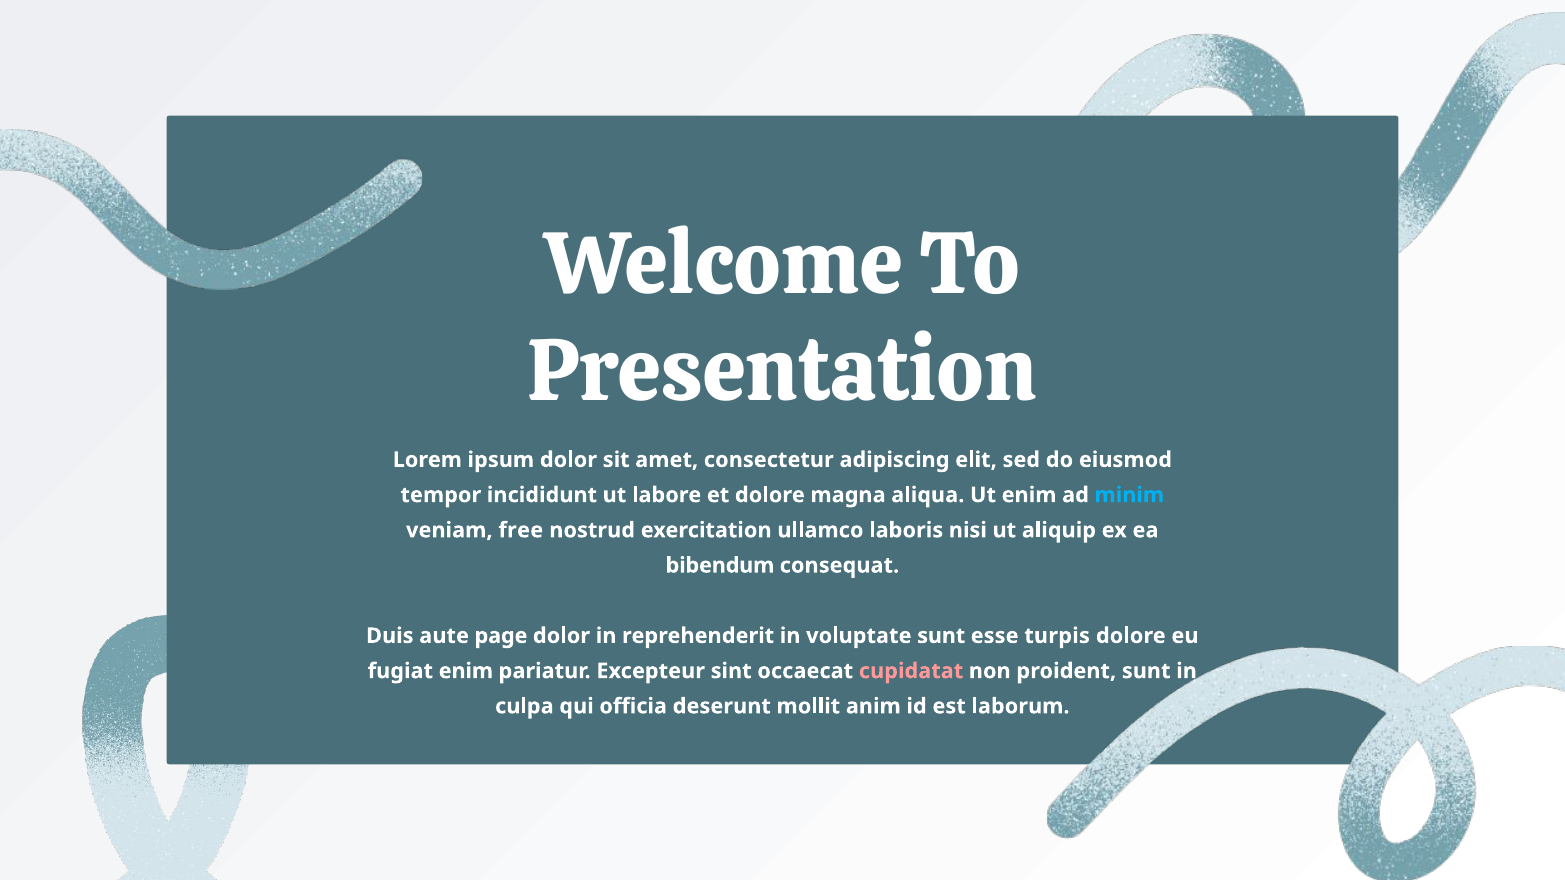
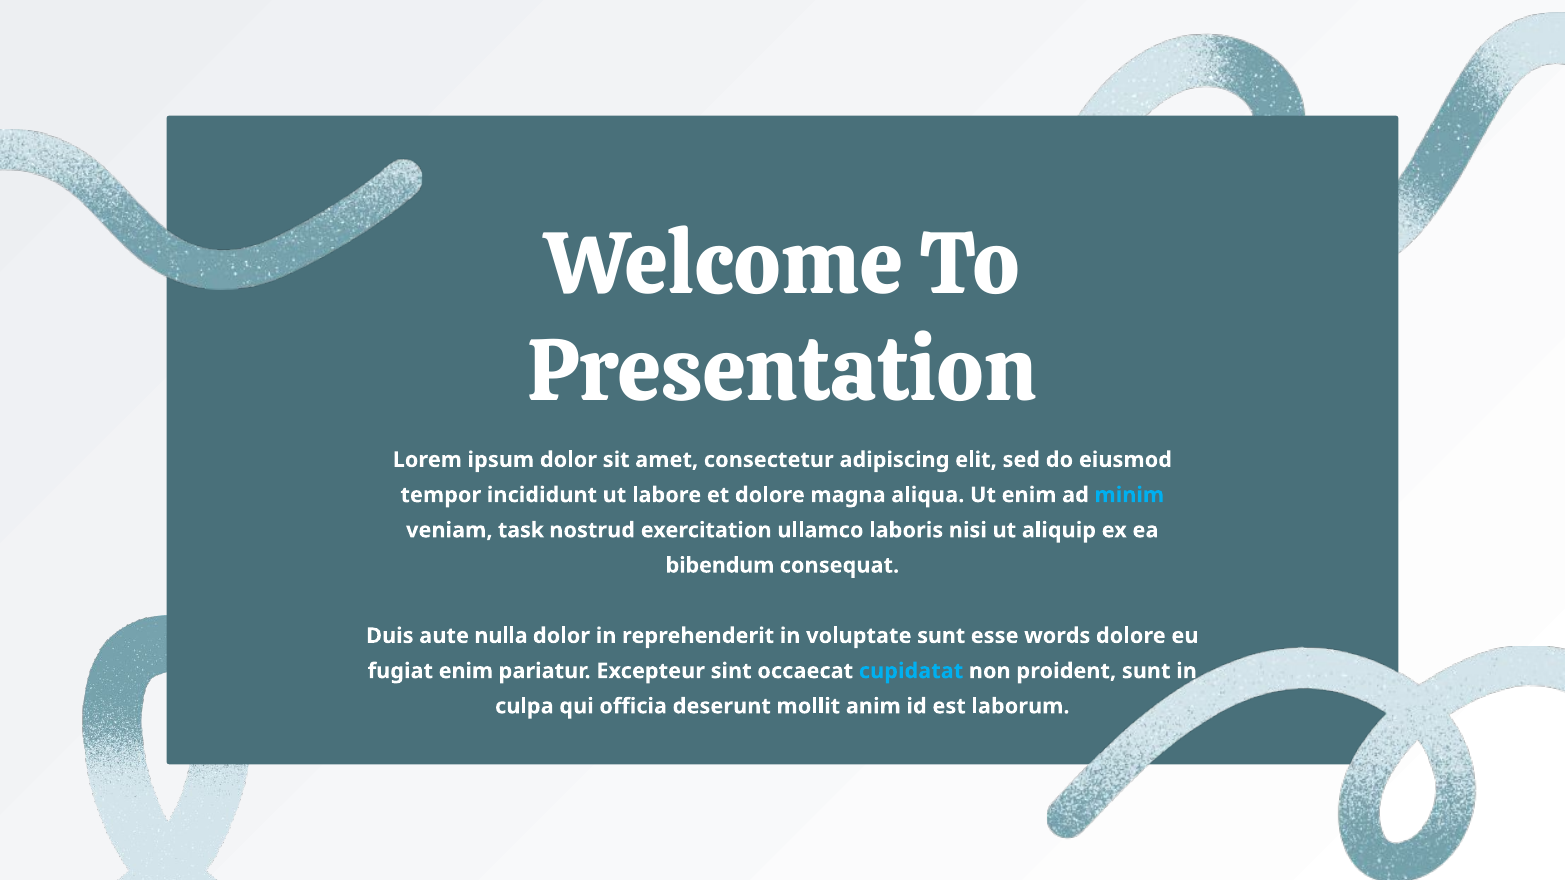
free: free -> task (521, 530)
page: page -> nulla (501, 636)
turpis: turpis -> words (1057, 636)
cupidatat colour: pink -> light blue (911, 671)
